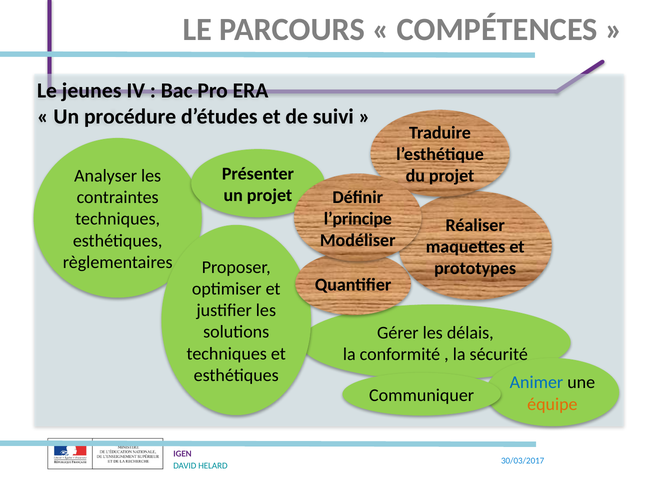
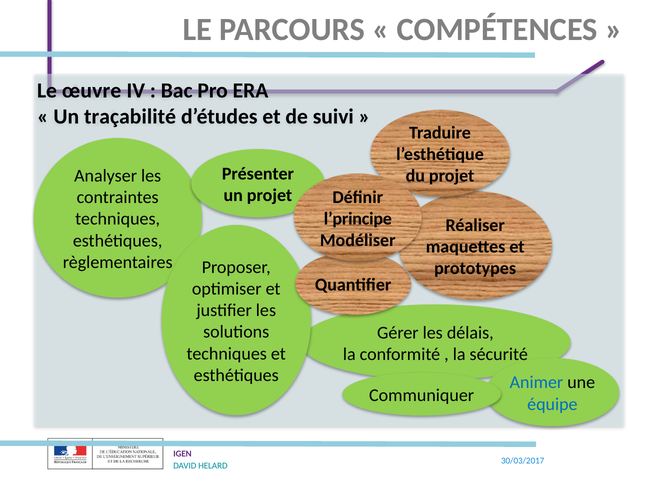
jeunes: jeunes -> œuvre (92, 91)
procédure: procédure -> traçabilité (130, 117)
équipe colour: orange -> blue (552, 404)
